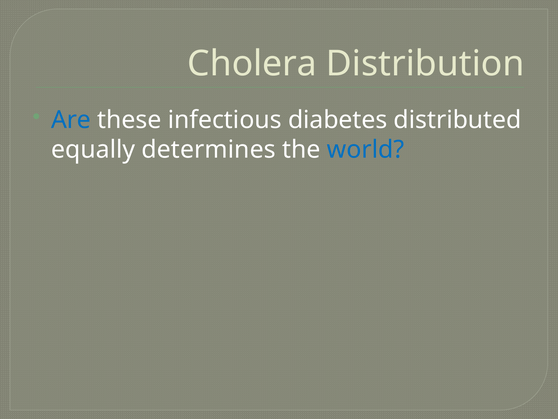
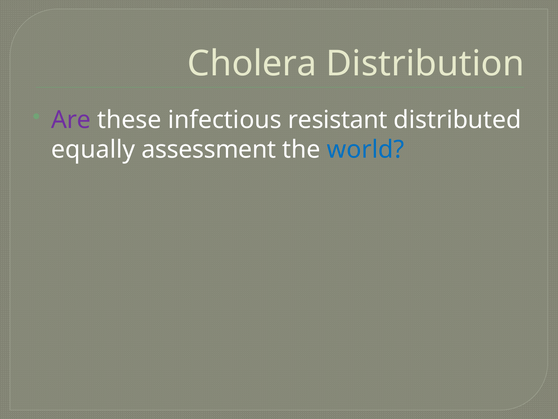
Are colour: blue -> purple (71, 120)
diabetes: diabetes -> resistant (338, 120)
determines: determines -> assessment (209, 150)
